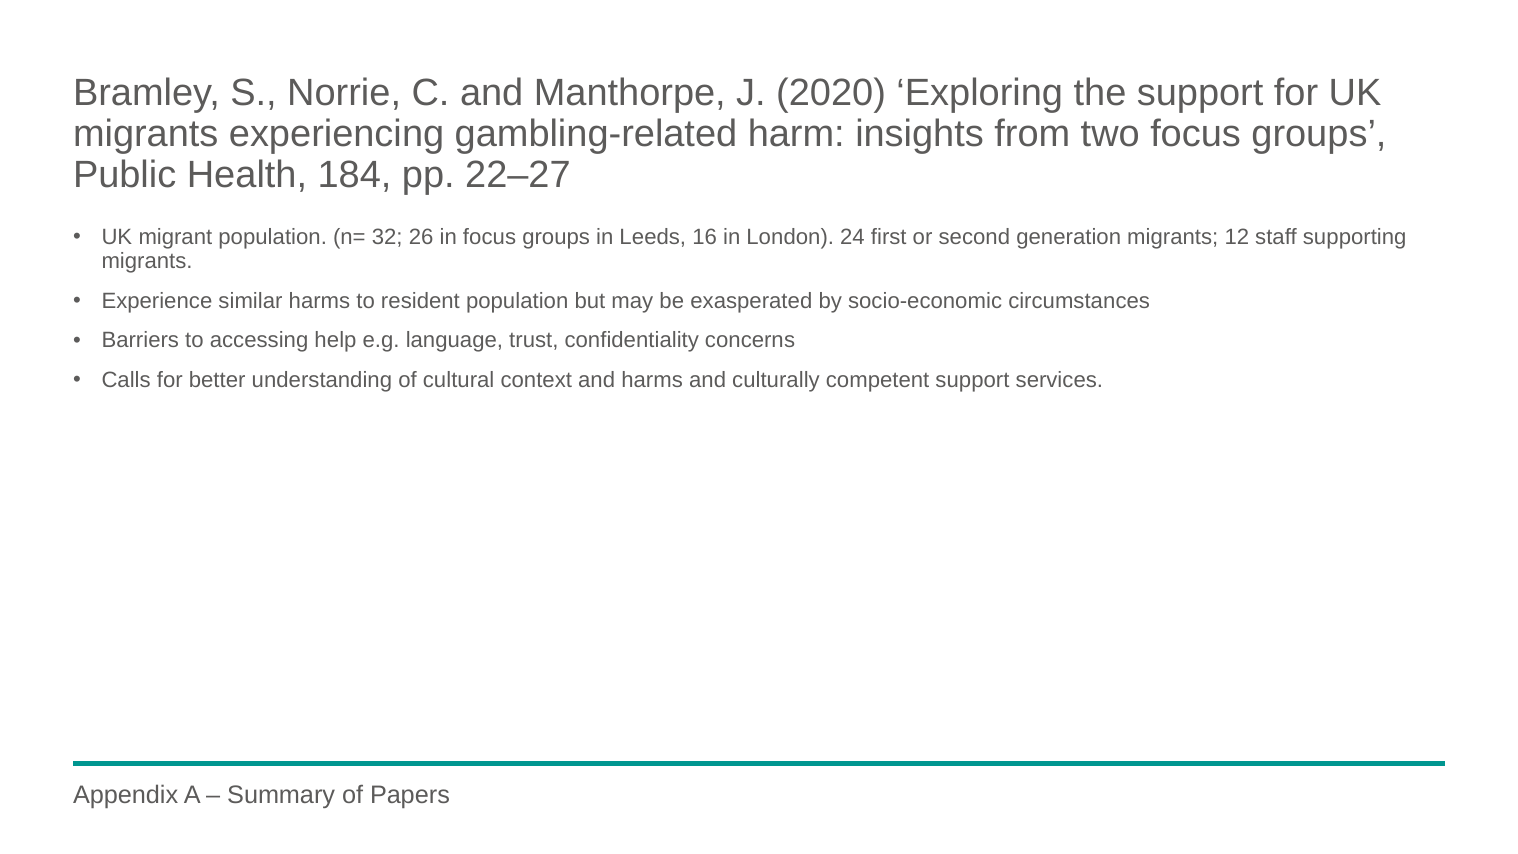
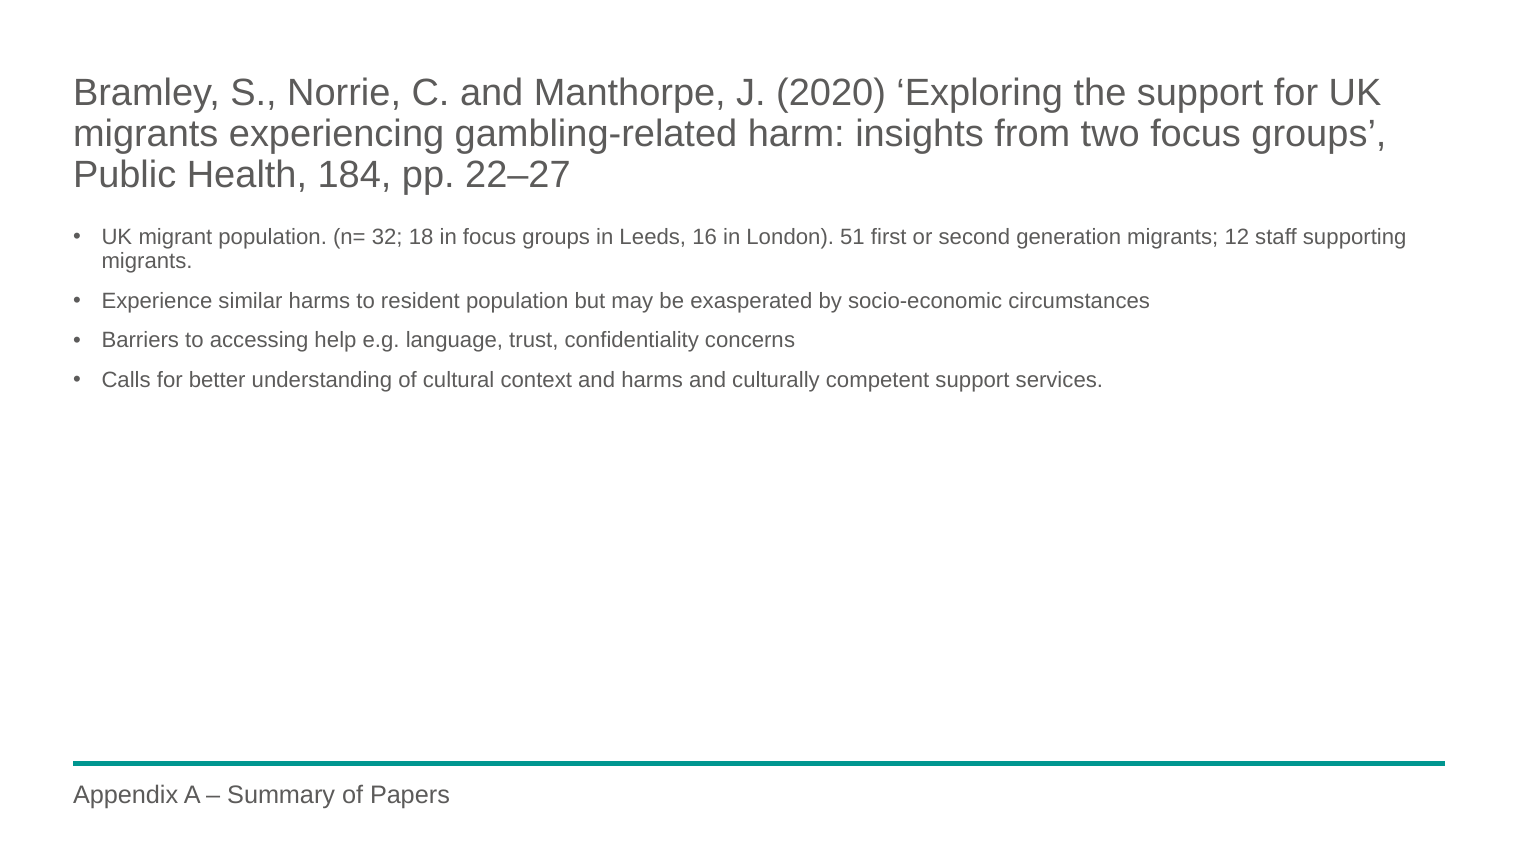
26: 26 -> 18 (421, 237)
24: 24 -> 51 (852, 237)
